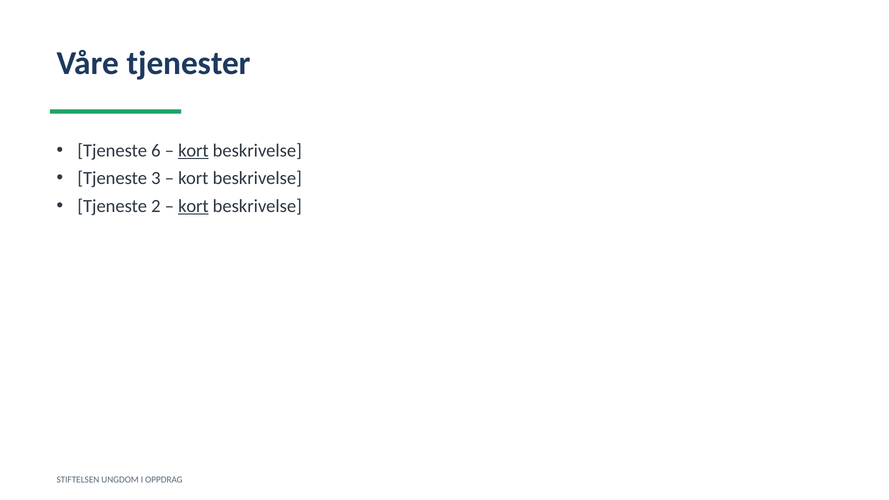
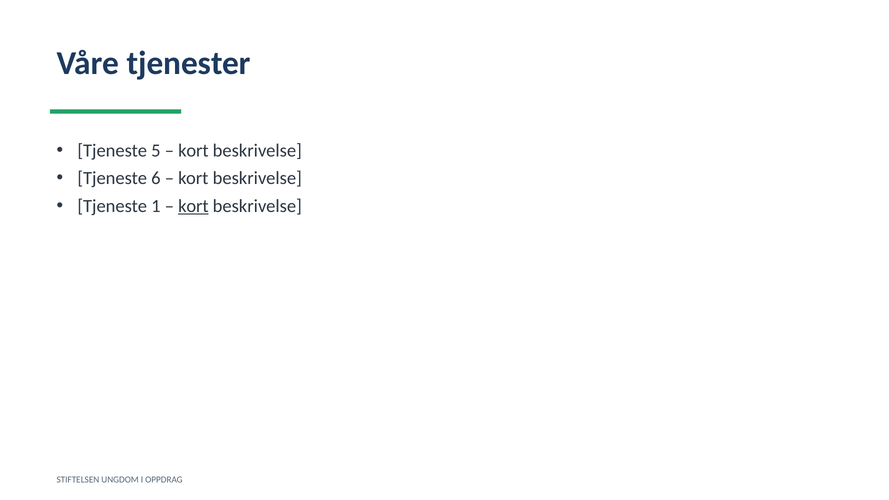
6: 6 -> 5 (156, 151)
kort underline: present -> none (193, 151)
3: 3 -> 6 (156, 178)
2: 2 -> 1 (156, 206)
